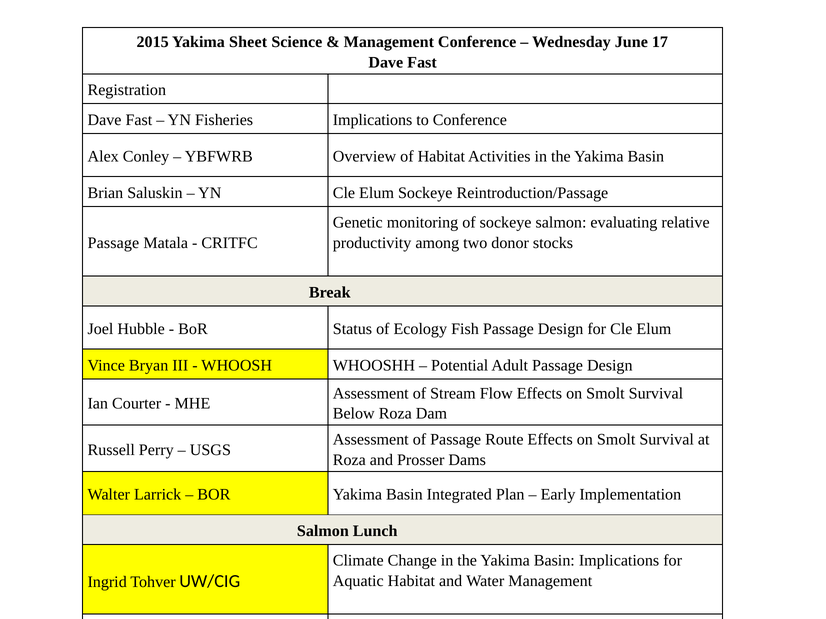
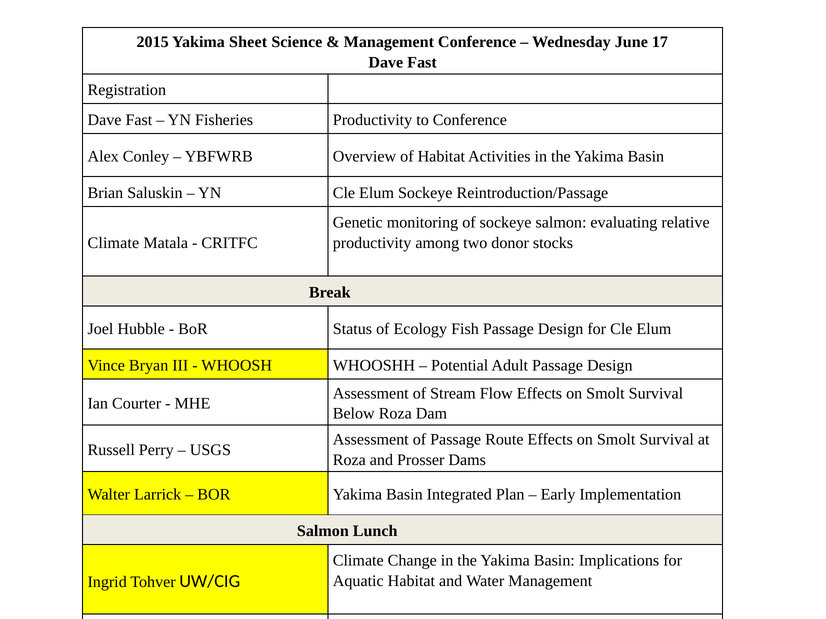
Fisheries Implications: Implications -> Productivity (373, 120)
Passage: Passage -> Climate (113, 243)
